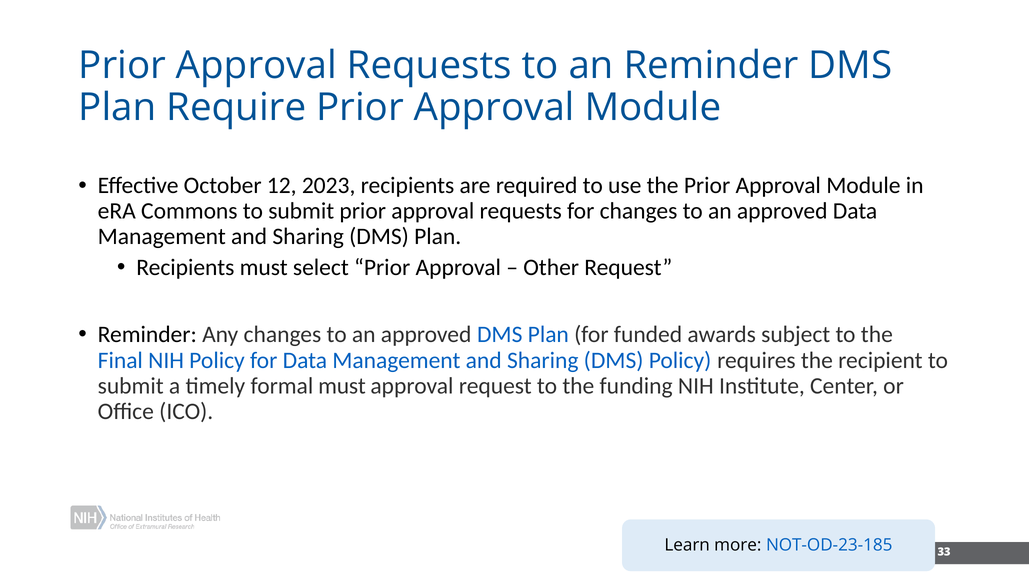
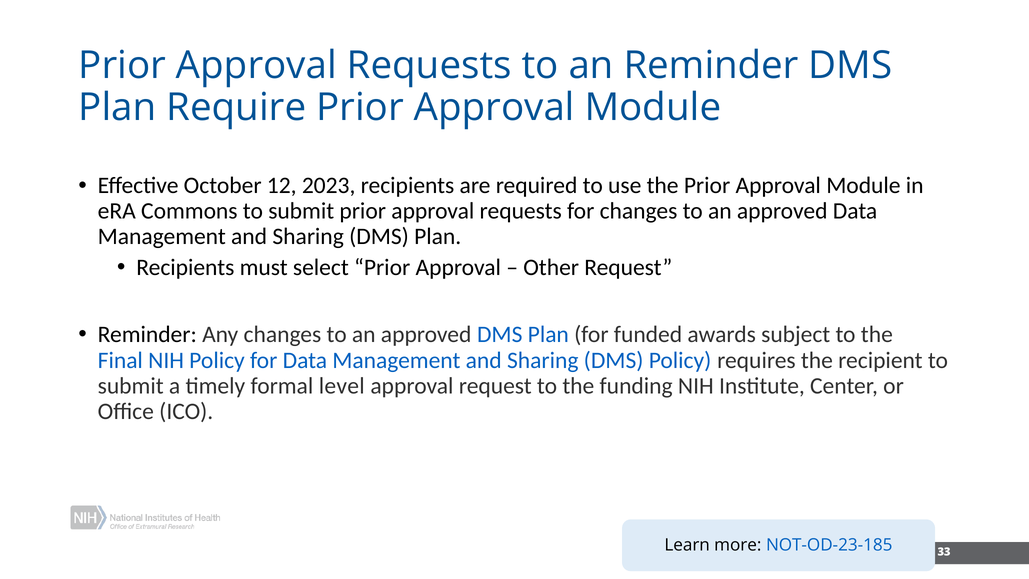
formal must: must -> level (342, 386)
